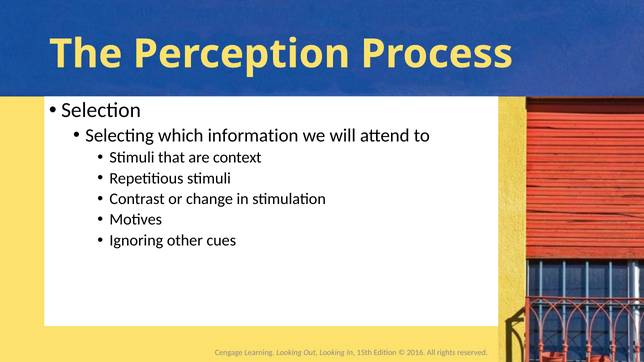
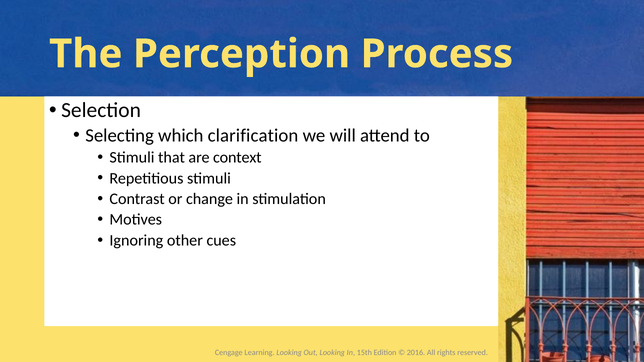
information: information -> clarification (253, 135)
